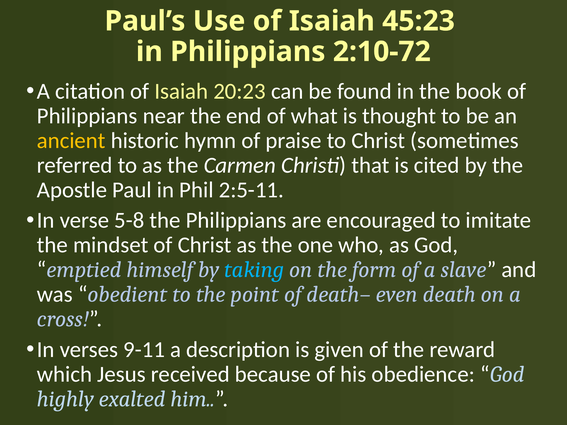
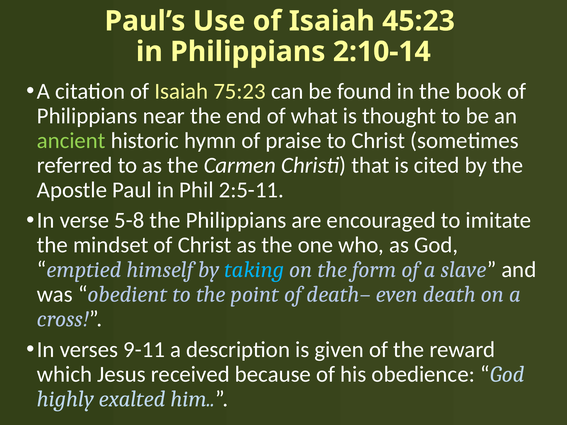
2:10-72: 2:10-72 -> 2:10-14 (382, 52)
20:23: 20:23 -> 75:23 (240, 91)
ancient colour: yellow -> light green (71, 141)
